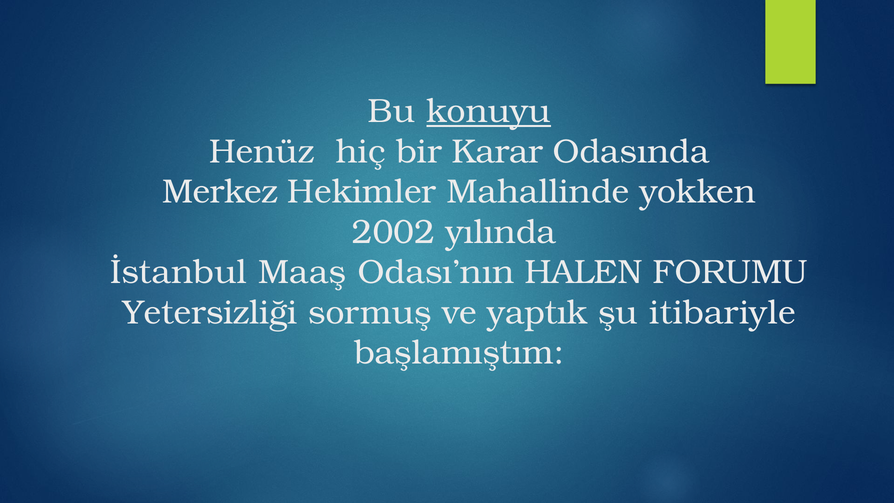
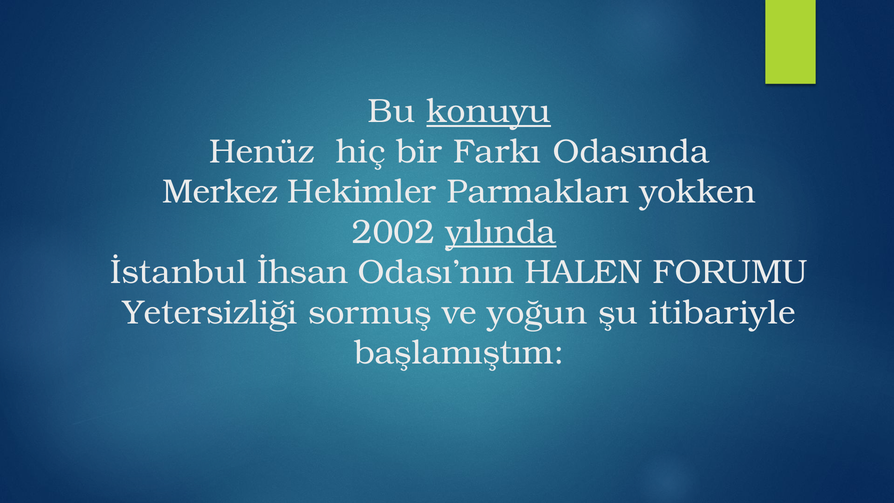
Karar: Karar -> Farkı (497, 152)
Mahallinde: Mahallinde -> Parmakları (538, 192)
yılında underline: none -> present (501, 232)
Maaş: Maaş -> İhsan (303, 272)
yaptık: yaptık -> yoğun (537, 313)
